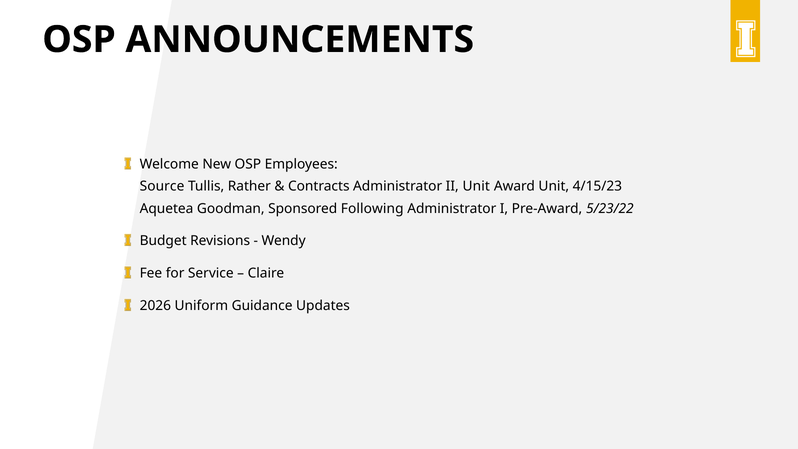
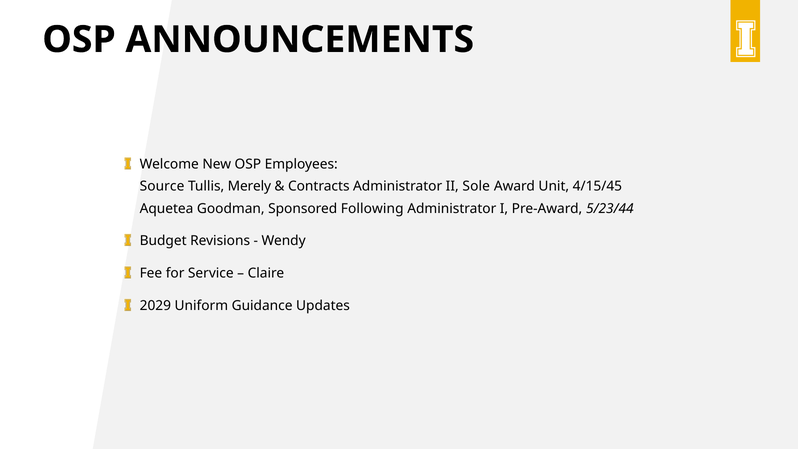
Rather: Rather -> Merely (249, 186)
II Unit: Unit -> Sole (476, 186)
4/15/23: 4/15/23 -> 4/15/45 (597, 186)
5/23/22: 5/23/22 -> 5/23/44 (610, 208)
2026: 2026 -> 2029 (155, 306)
